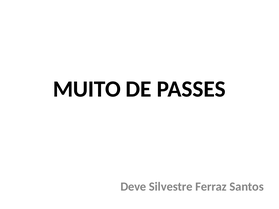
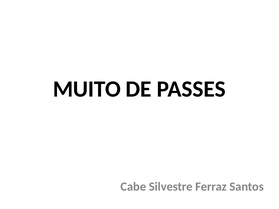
Deve: Deve -> Cabe (133, 187)
